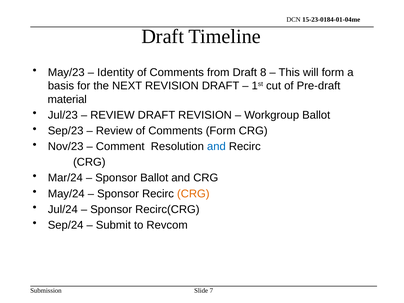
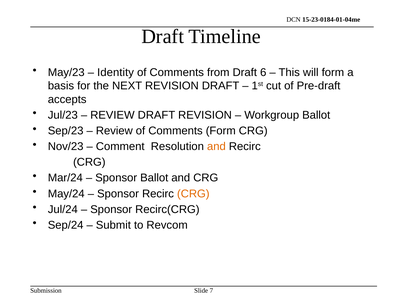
8: 8 -> 6 (263, 72)
material: material -> accepts (67, 99)
and colour: blue -> orange (216, 146)
